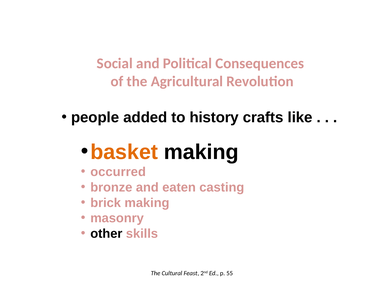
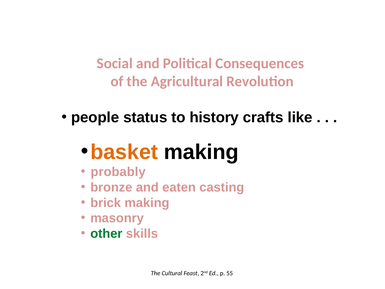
added: added -> status (145, 117)
occurred: occurred -> probably (118, 172)
other colour: black -> green (106, 233)
